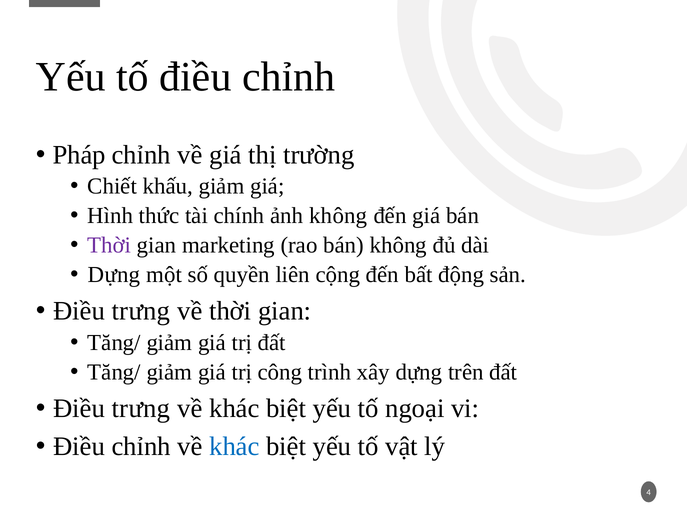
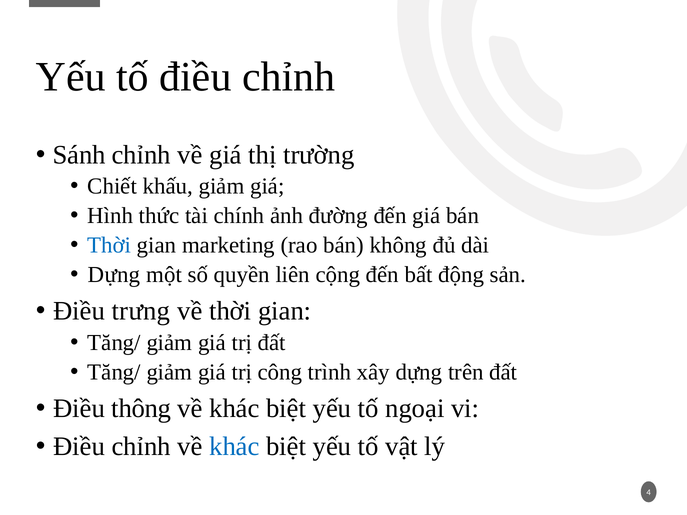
Pháp: Pháp -> Sánh (79, 155)
ảnh không: không -> đường (338, 216)
Thời colour: purple -> blue (109, 245)
trưng: trưng -> thông (141, 408)
